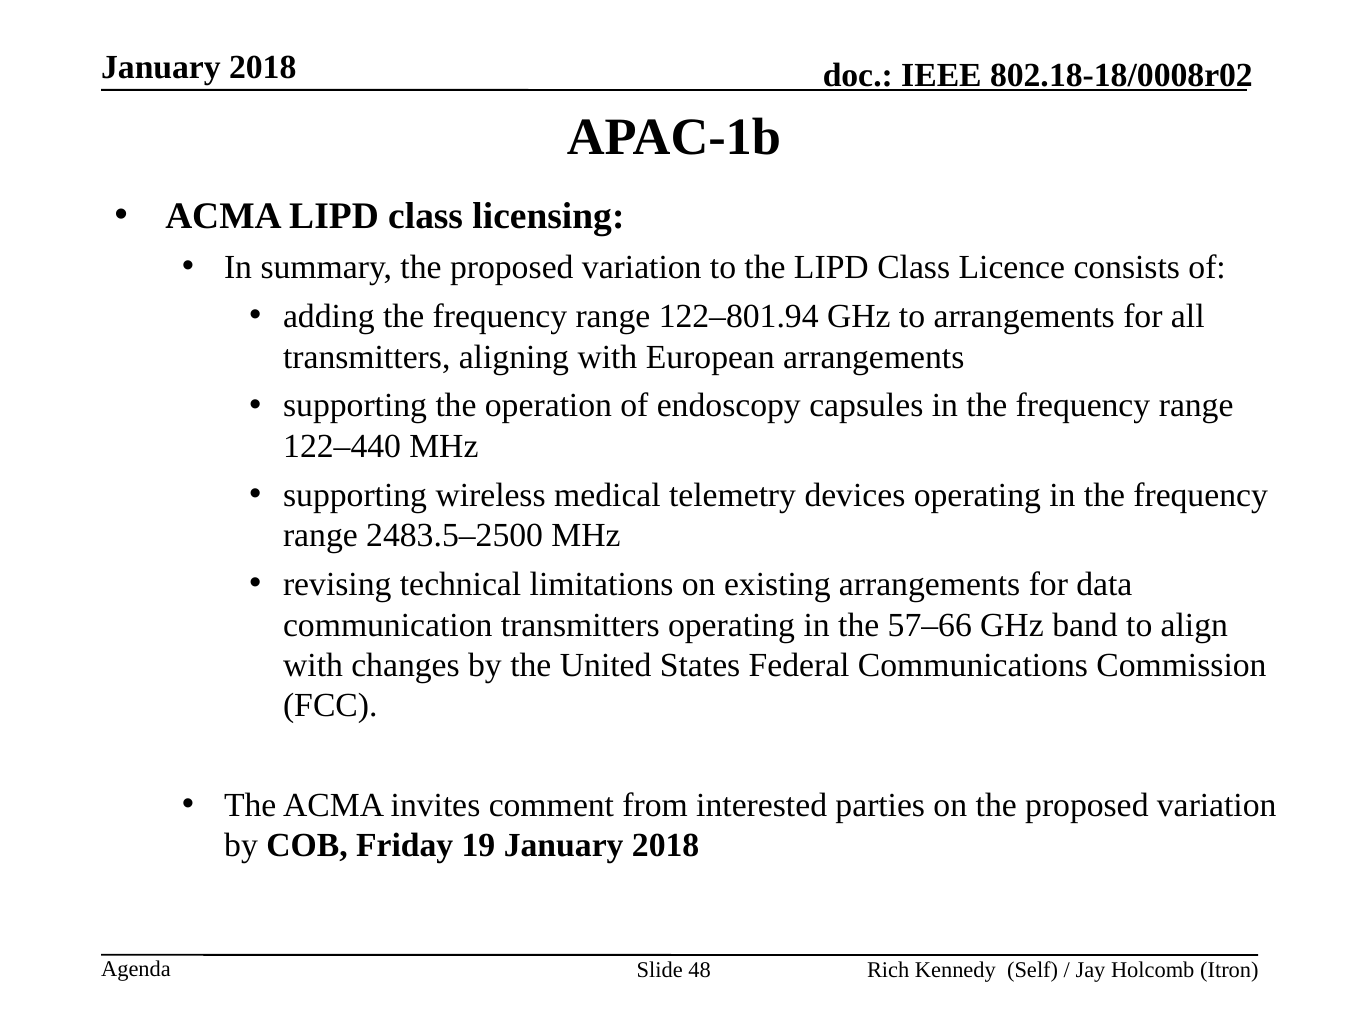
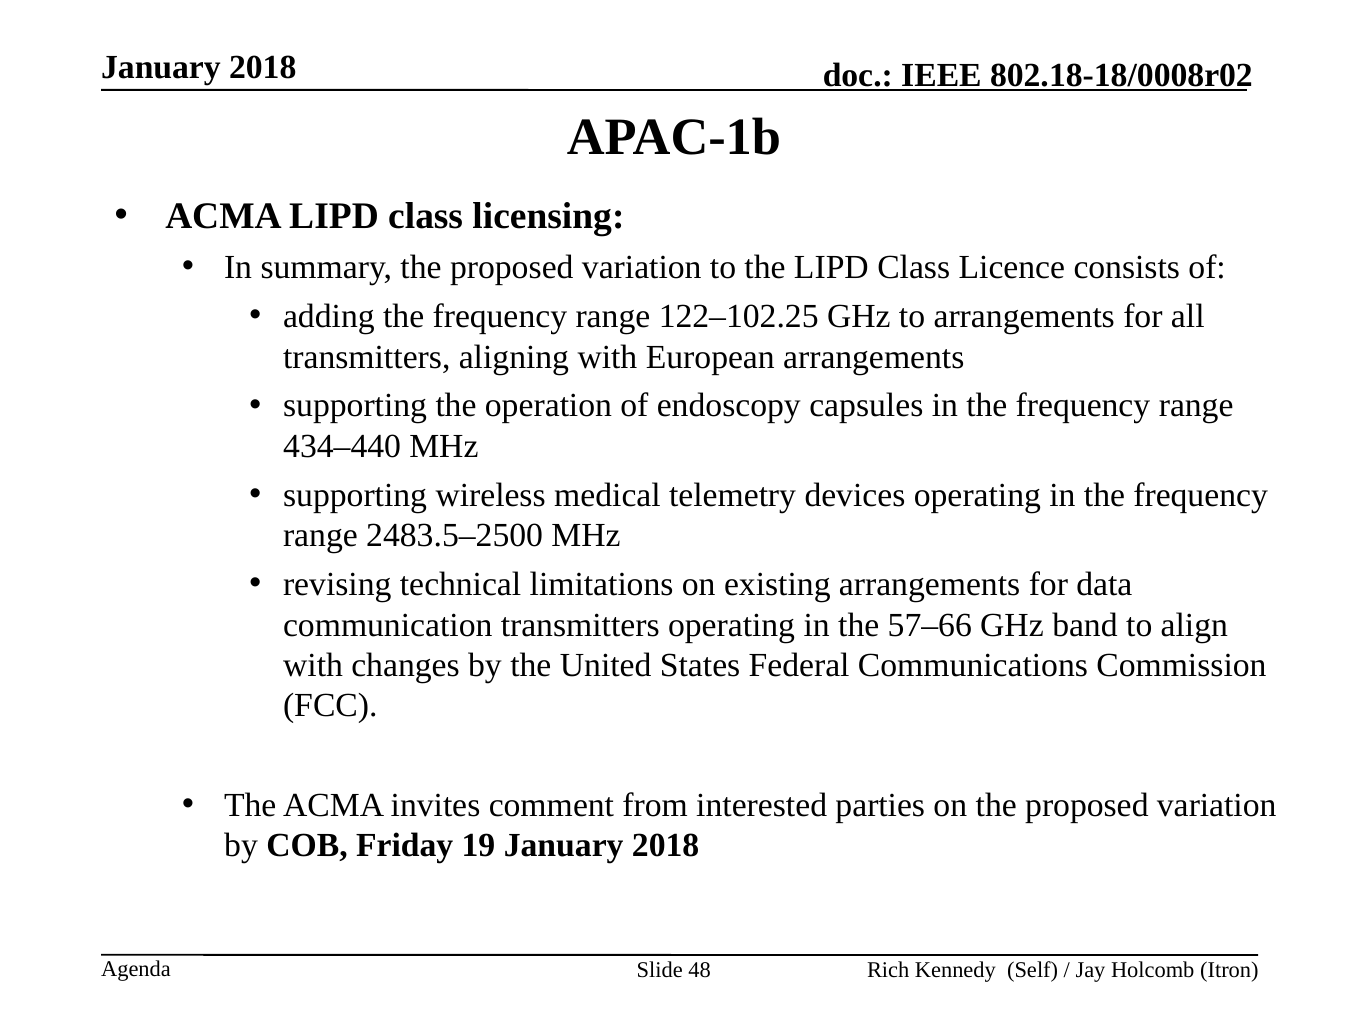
122–801.94: 122–801.94 -> 122–102.25 (739, 317)
122–440: 122–440 -> 434–440 (342, 446)
